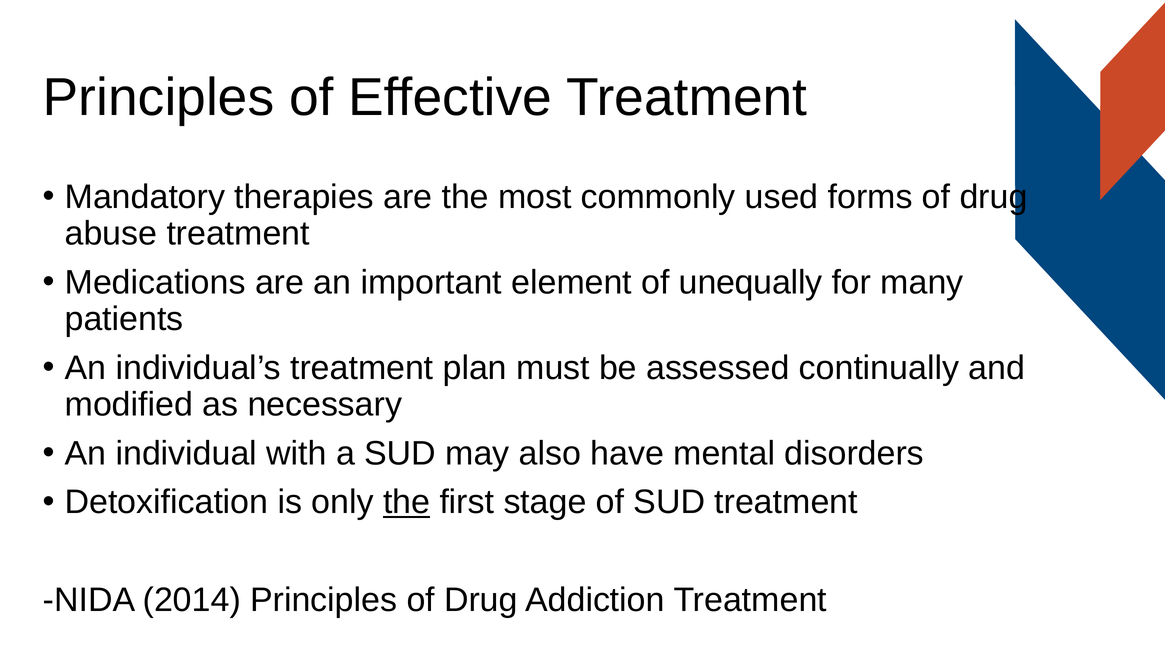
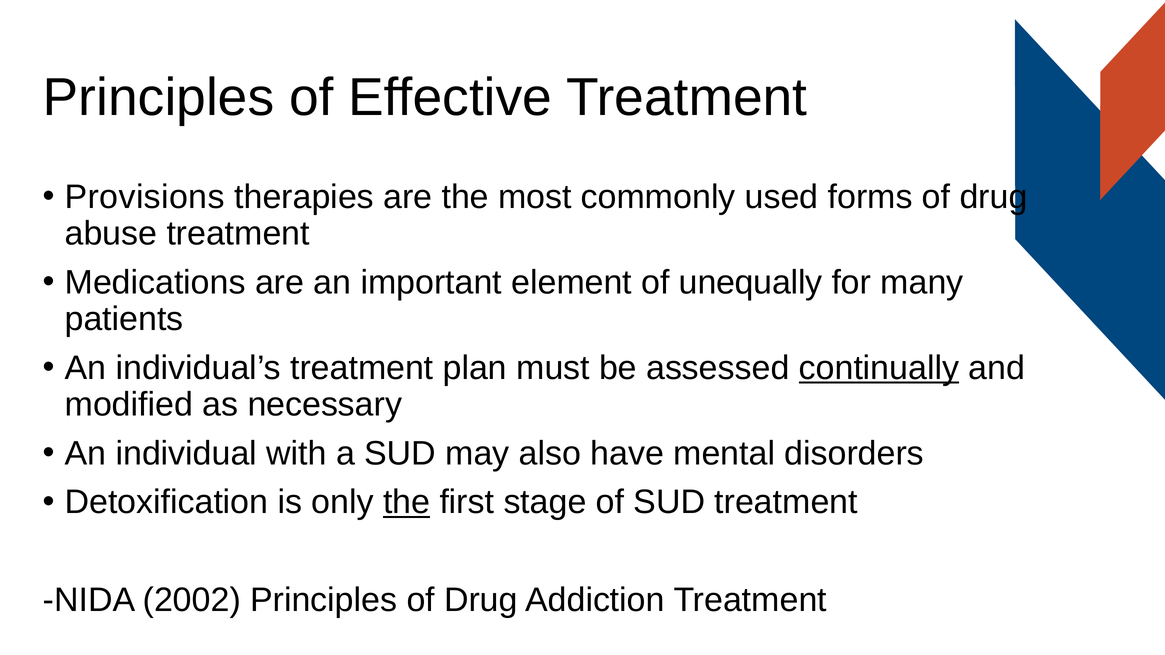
Mandatory: Mandatory -> Provisions (145, 197)
continually underline: none -> present (879, 368)
2014: 2014 -> 2002 (192, 600)
